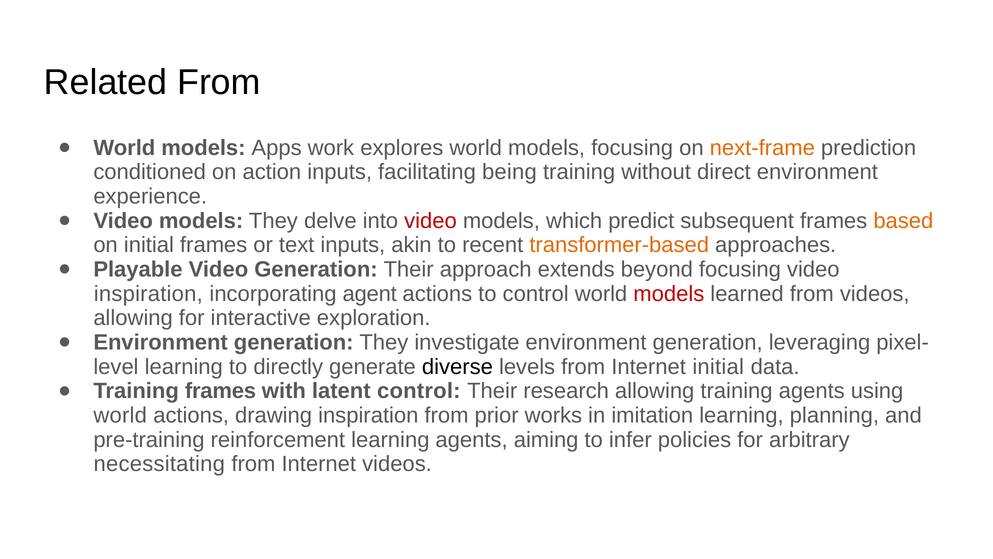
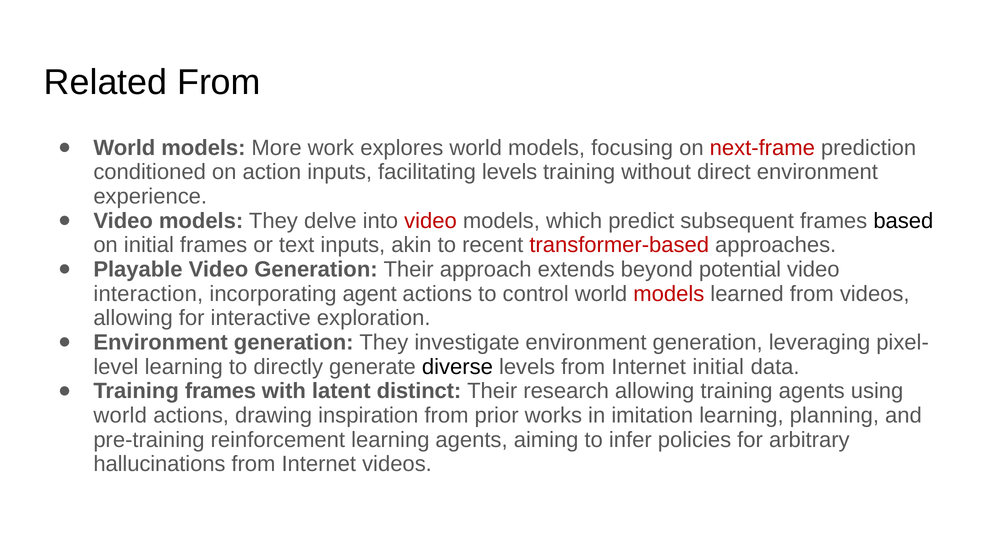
Apps: Apps -> More (277, 148)
next-frame colour: orange -> red (762, 148)
facilitating being: being -> levels (510, 172)
based colour: orange -> black (903, 221)
transformer-based colour: orange -> red (619, 245)
beyond focusing: focusing -> potential (740, 269)
inspiration: inspiration -> interaction (148, 294)
latent control: control -> distinct (419, 391)
necessitating: necessitating -> hallucinations (159, 464)
